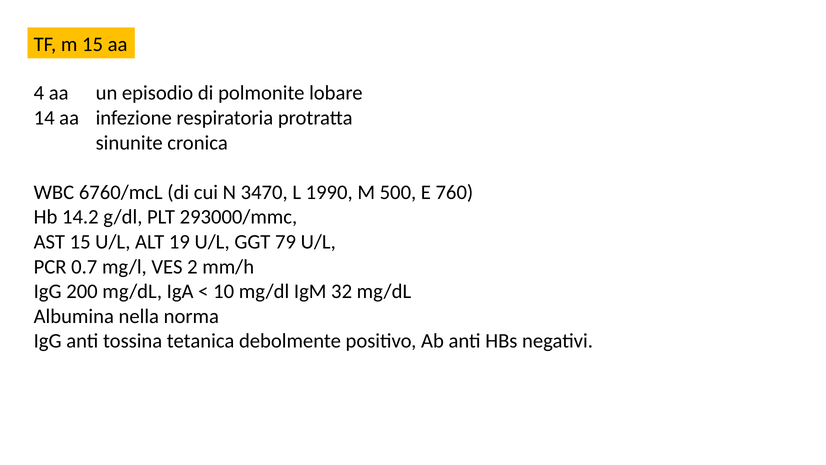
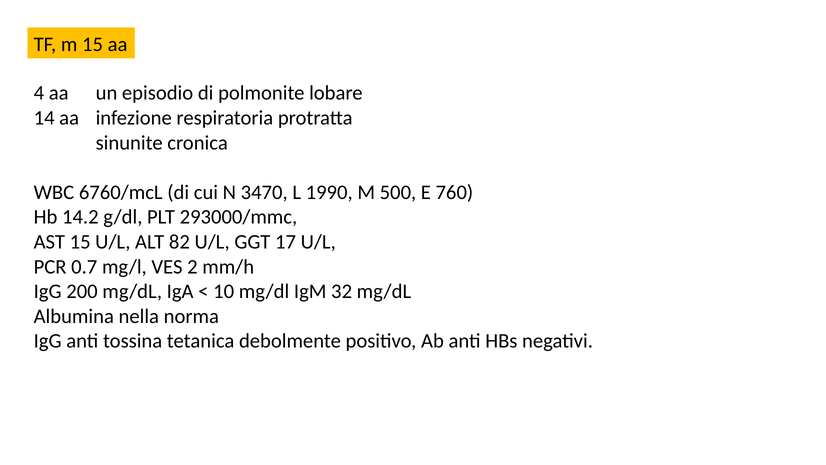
19: 19 -> 82 (179, 242)
79: 79 -> 17 (286, 242)
